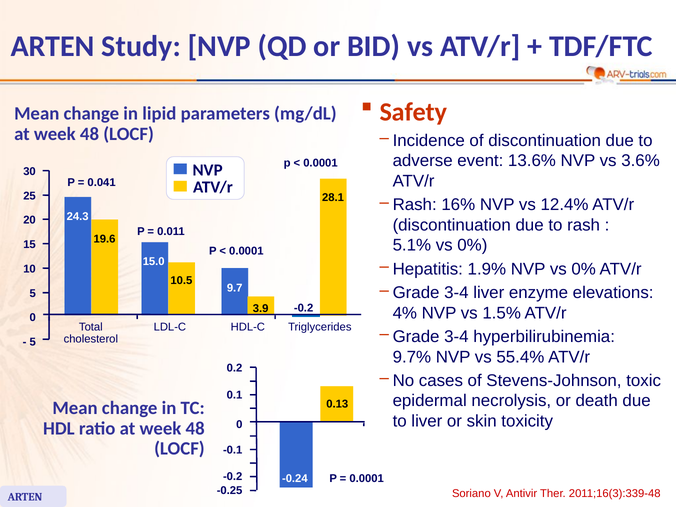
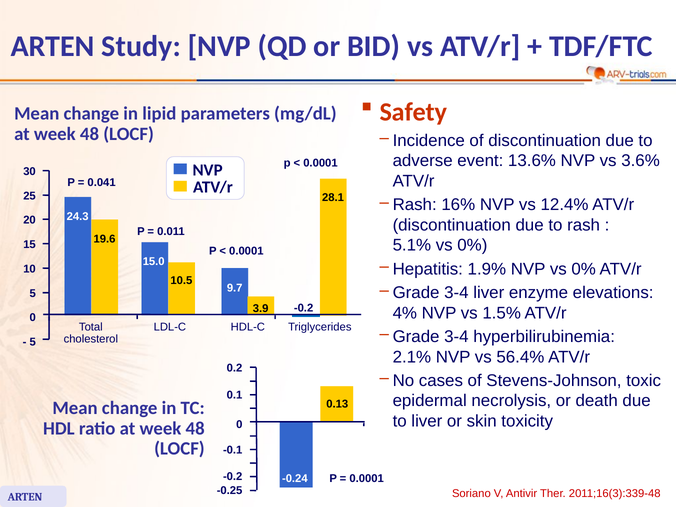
9.7%: 9.7% -> 2.1% (412, 357)
55.4%: 55.4% -> 56.4% (520, 357)
